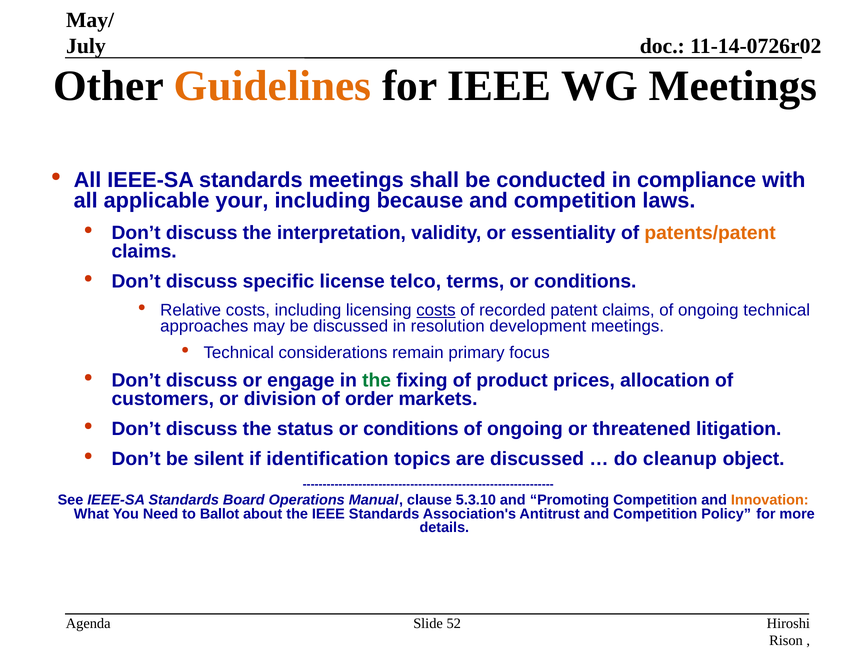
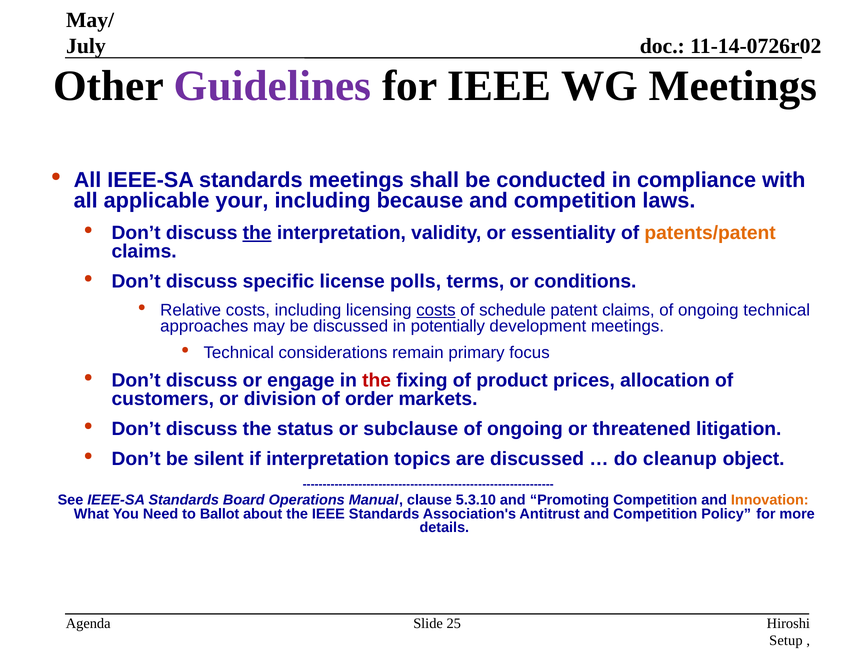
Guidelines colour: orange -> purple (273, 86)
the underline: none -> present (257, 233)
telco: telco -> polls (416, 282)
recorded: recorded -> schedule (513, 310)
resolution: resolution -> potentially (448, 326)
the colour: green -> red (377, 380)
status or conditions: conditions -> subclause (411, 429)
if identification: identification -> interpretation (328, 459)
52: 52 -> 25 (454, 624)
Rison: Rison -> Setup (786, 641)
